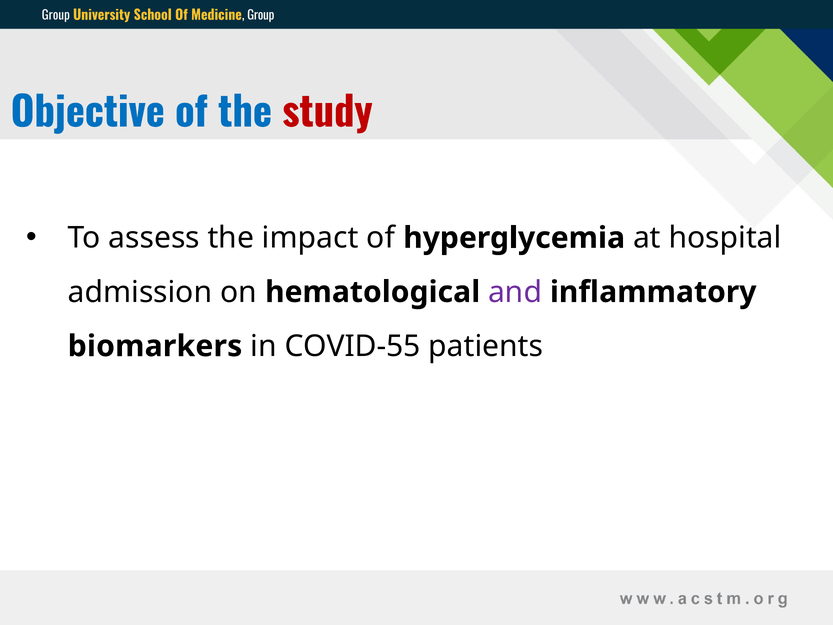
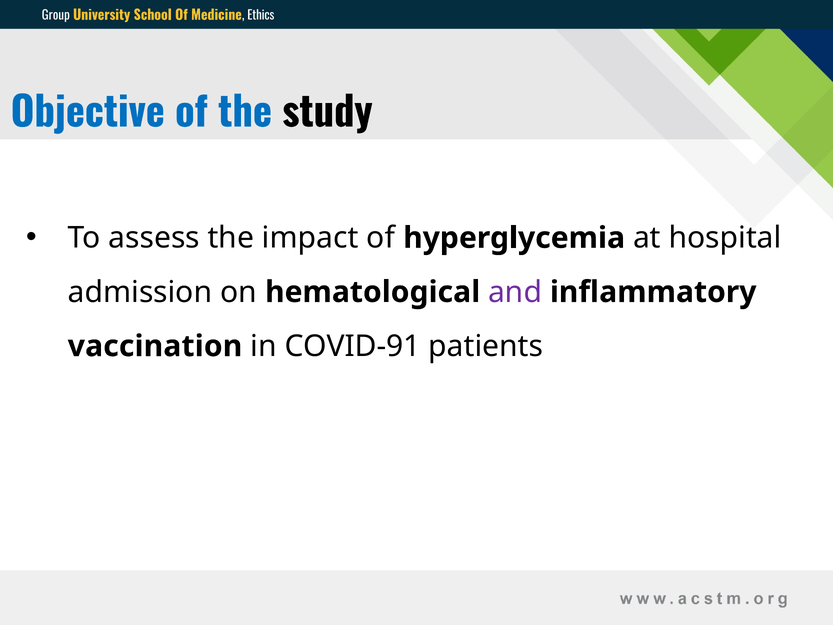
Medicine Group: Group -> Ethics (261, 16)
study colour: red -> black (327, 113)
biomarkers: biomarkers -> vaccination (155, 346)
COVID-55: COVID-55 -> COVID-91 (353, 346)
